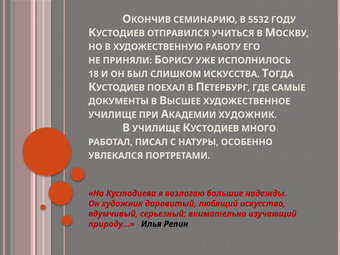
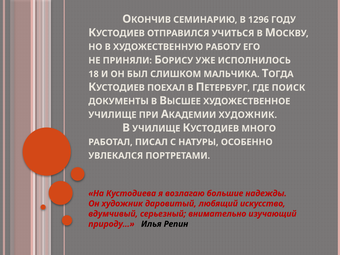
5532: 5532 -> 1296 (258, 20)
ИСКУССТВА: ИСКУССТВА -> МАЛЬЧИКА (231, 74)
САМЫЕ: САМЫЕ -> ПОИСК (288, 88)
